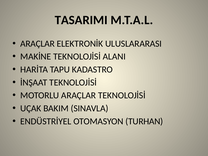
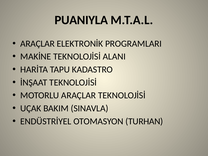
TASARIMI: TASARIMI -> PUANIYLA (81, 20)
ULUSLARARASI: ULUSLARARASI -> PROGRAMLARI (134, 44)
